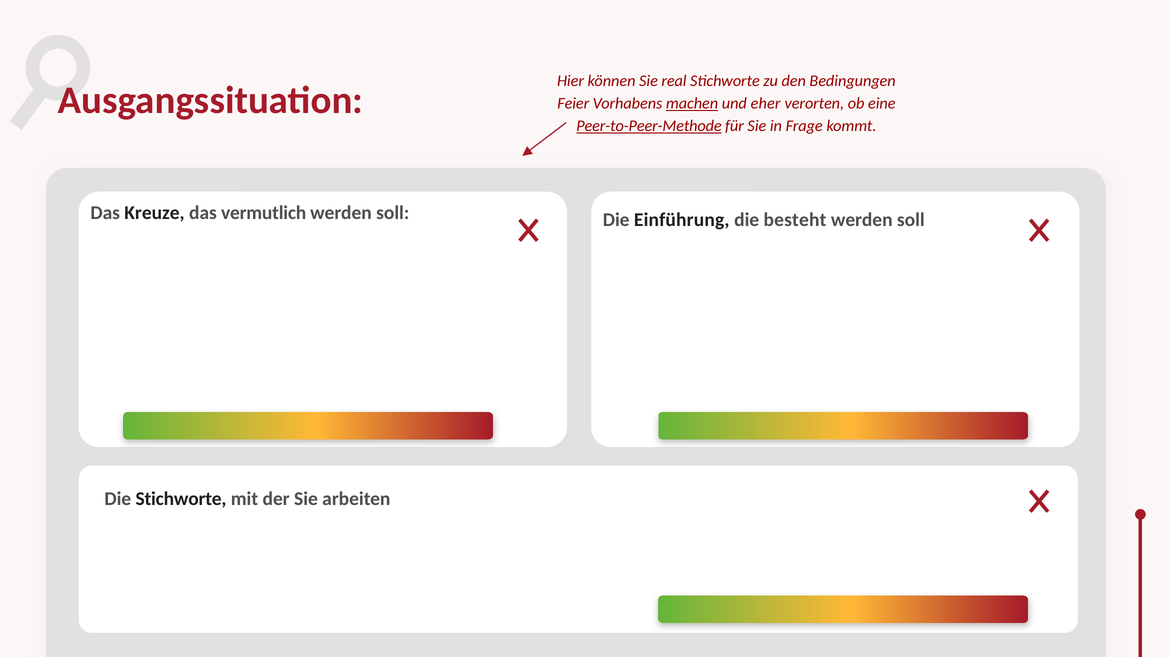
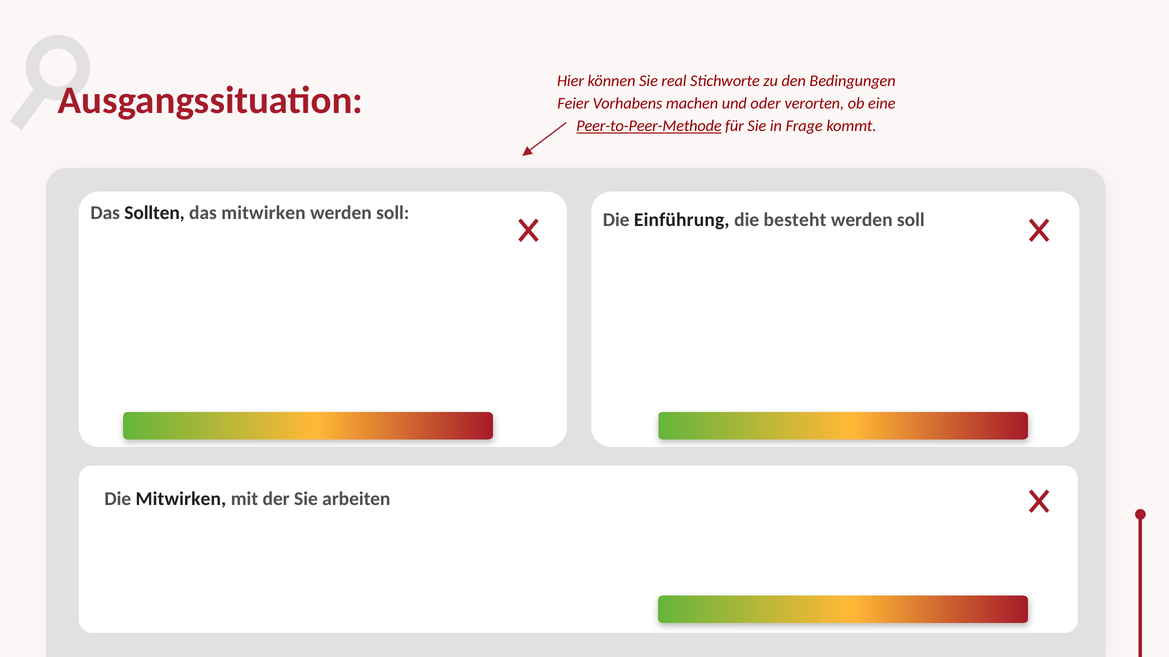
machen underline: present -> none (692, 104)
eher: eher -> oder (766, 104)
Kreuze: Kreuze -> Sollten (155, 213)
das vermutlich: vermutlich -> mitwirken (263, 213)
Die Stichworte: Stichworte -> Mitwirken (181, 499)
